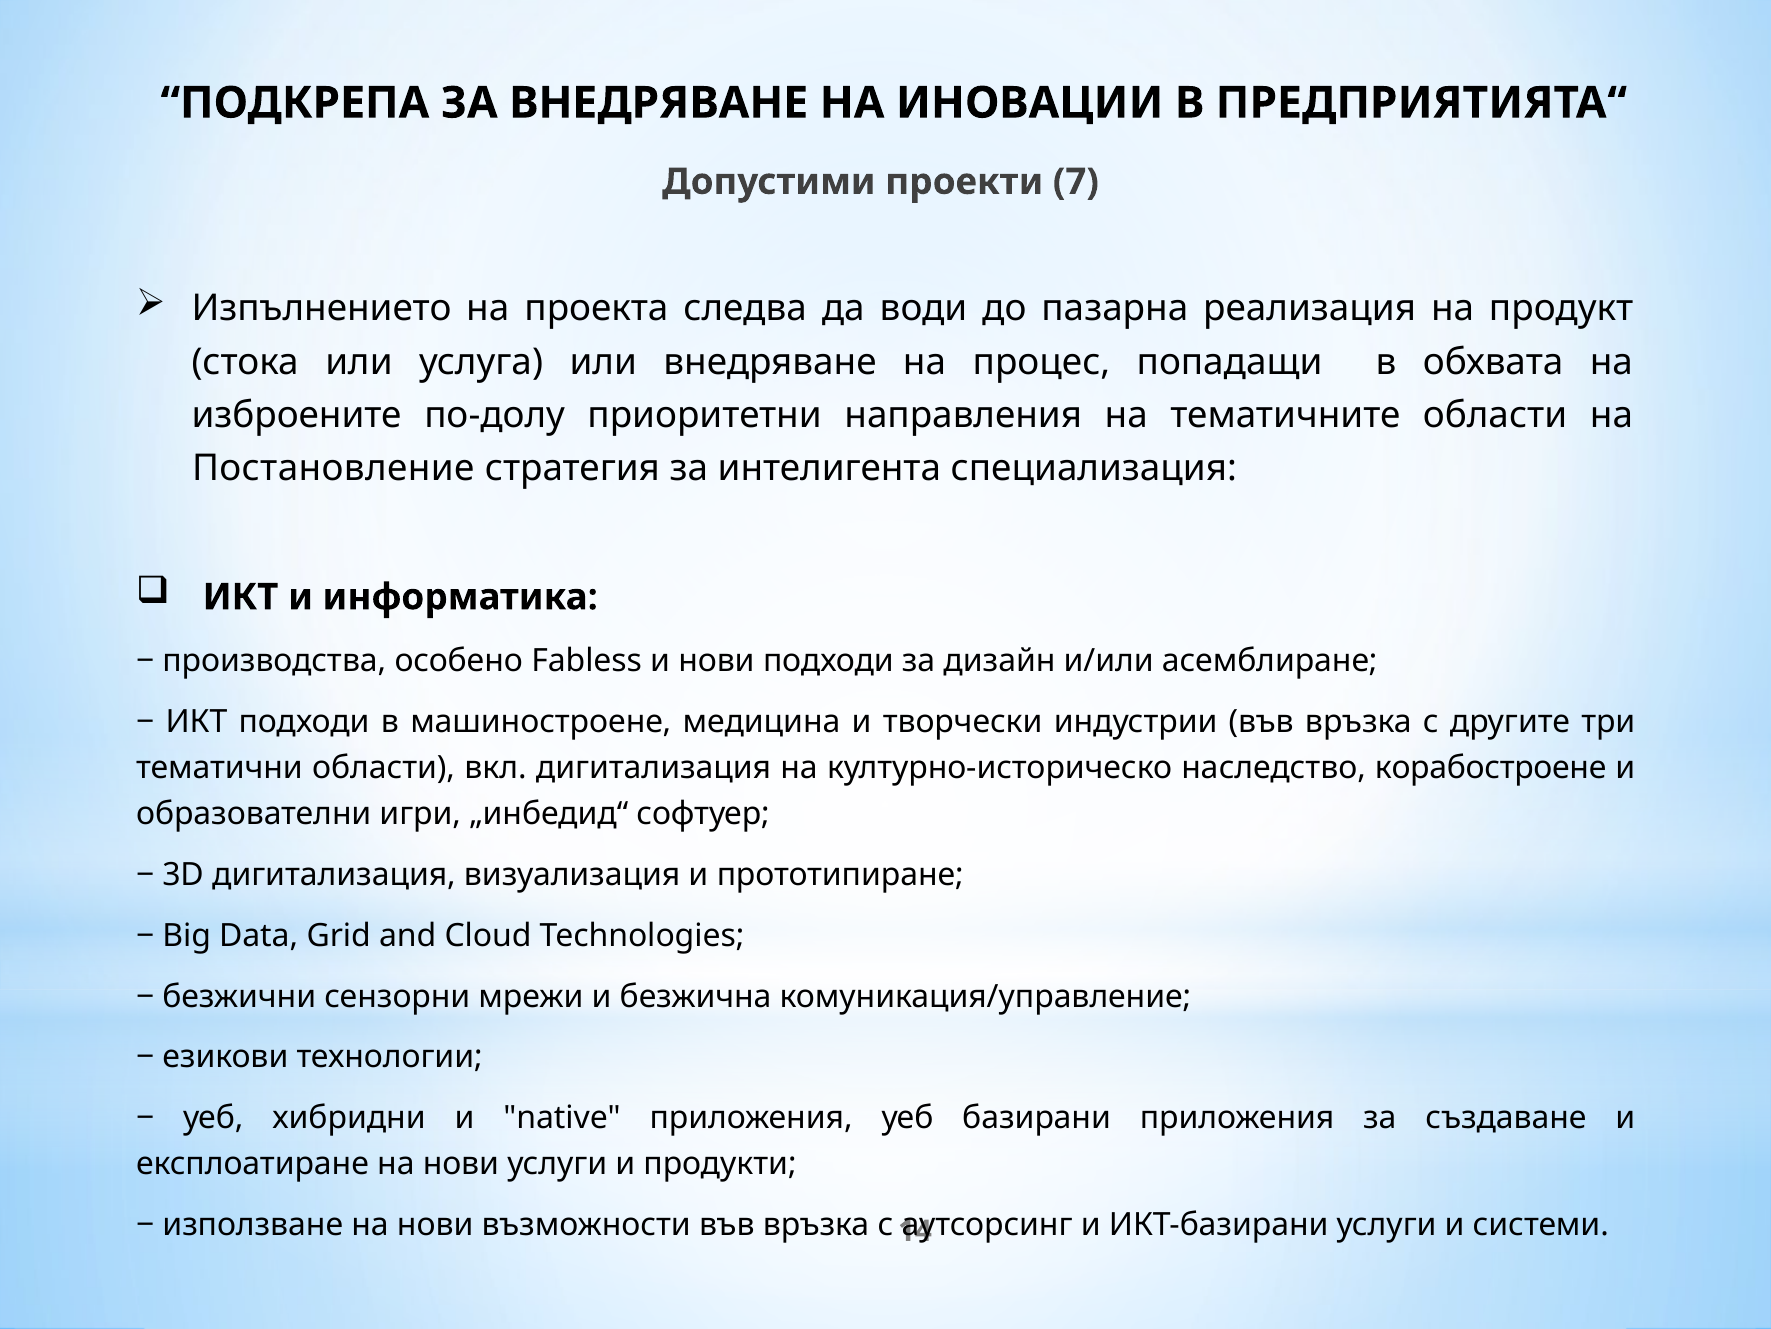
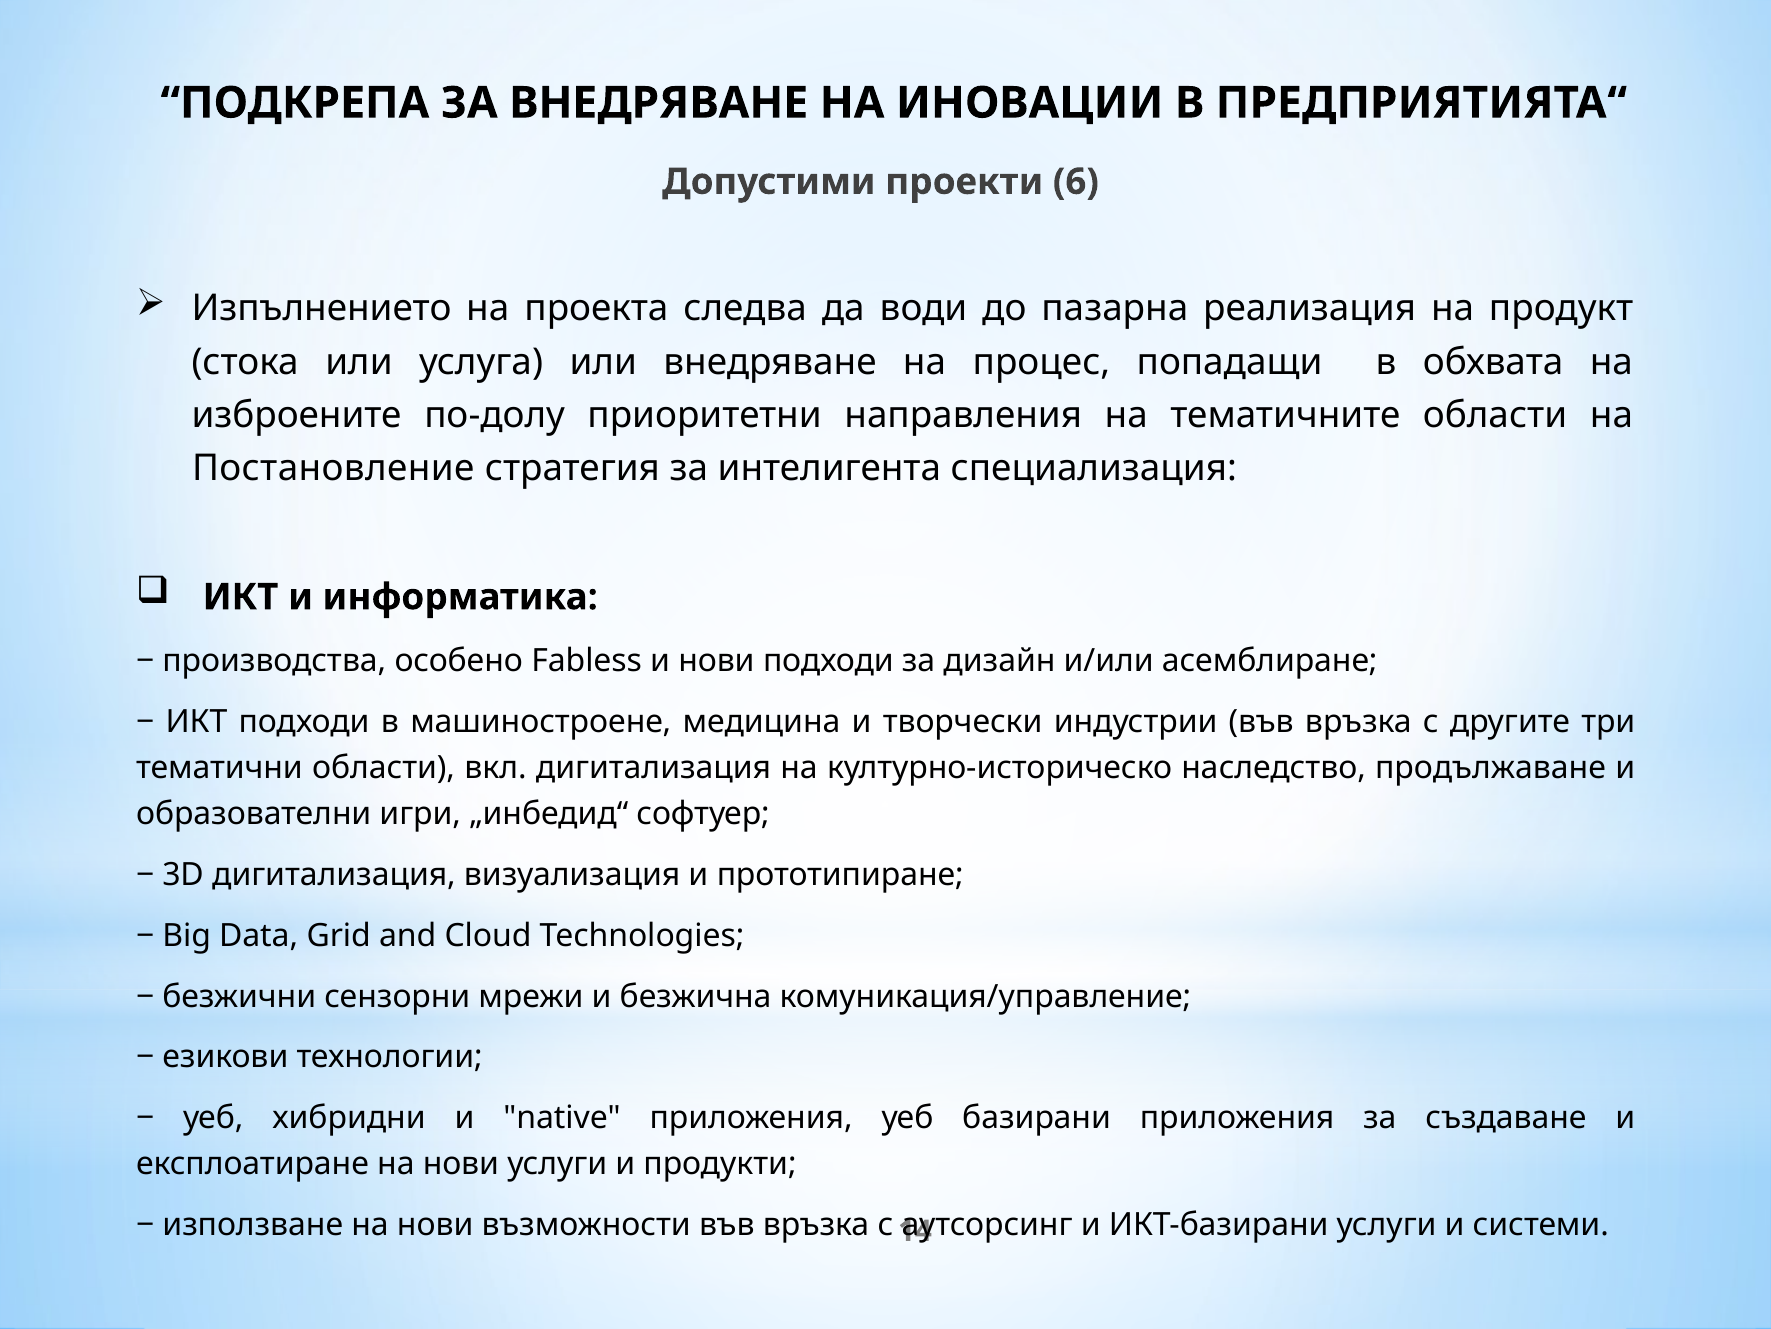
7: 7 -> 6 (1076, 182)
корабостроене: корабостроене -> продължаване (1491, 767)
